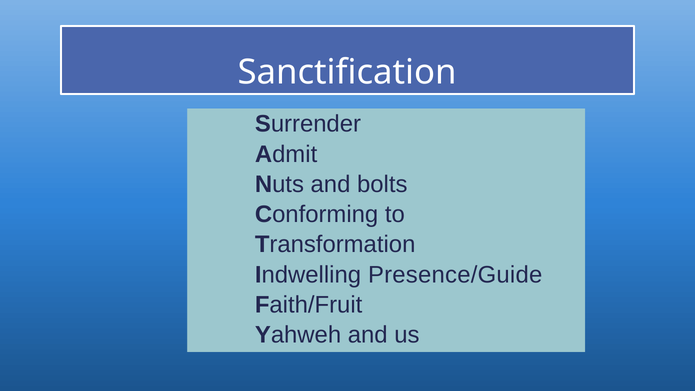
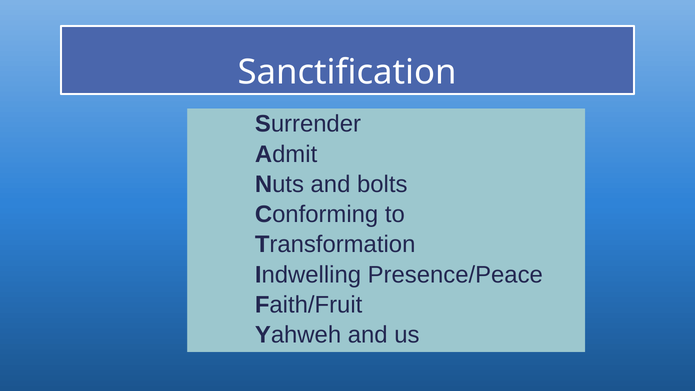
Presence/Guide: Presence/Guide -> Presence/Peace (455, 275)
